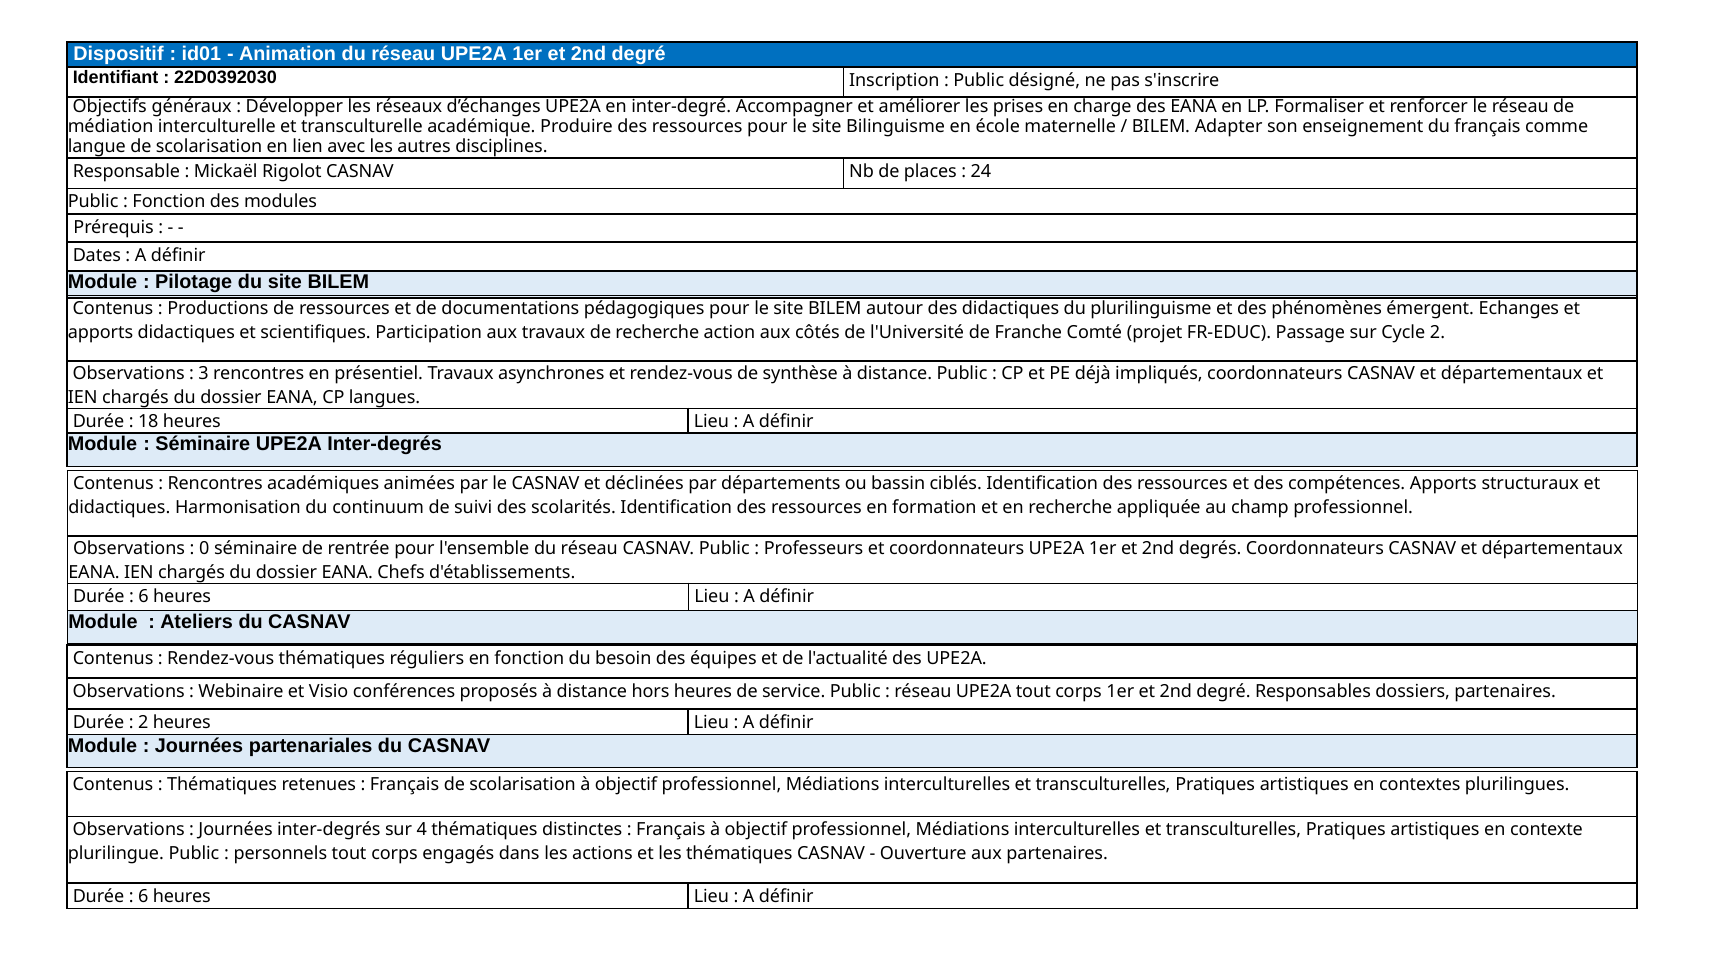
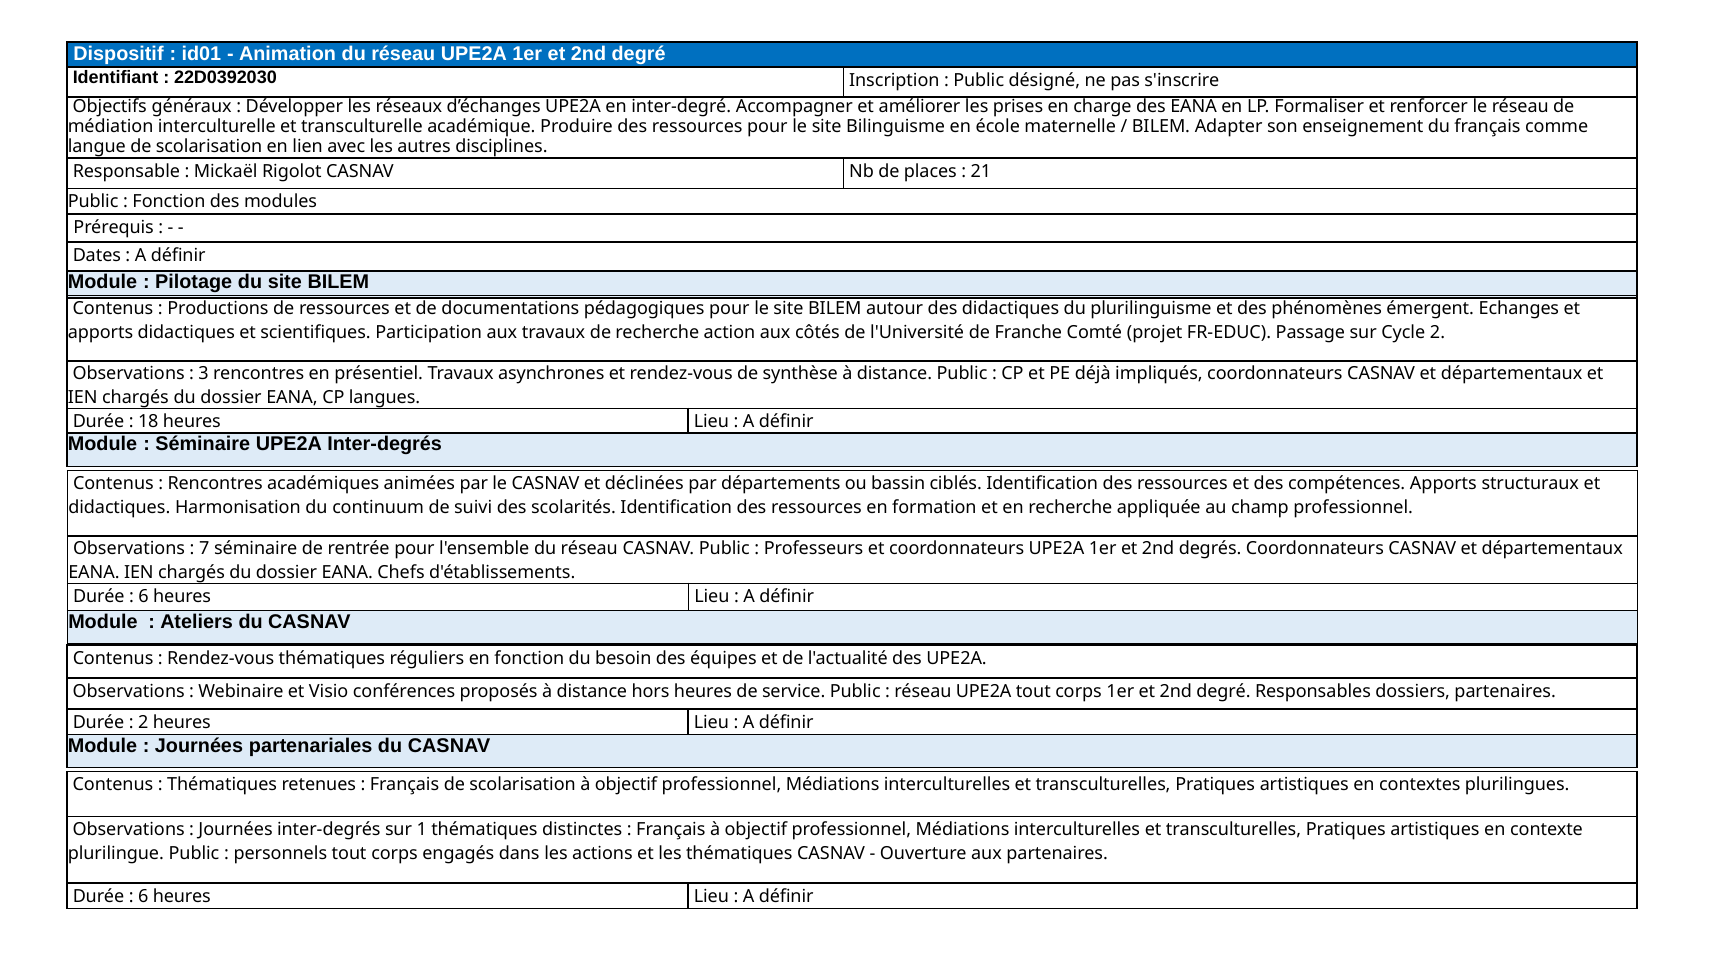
24: 24 -> 21 (981, 171)
0: 0 -> 7 (204, 549)
4: 4 -> 1 (422, 829)
